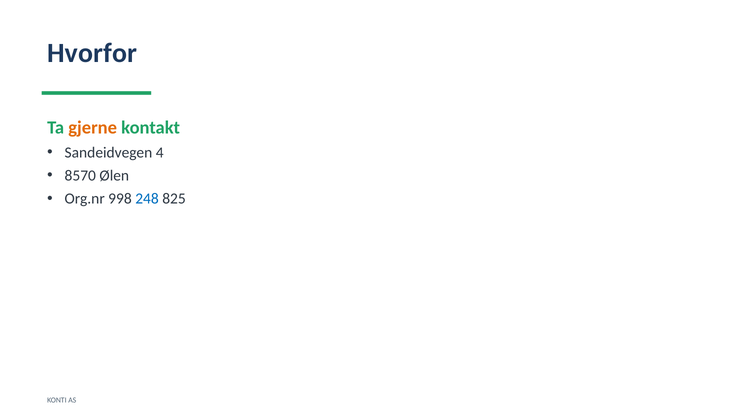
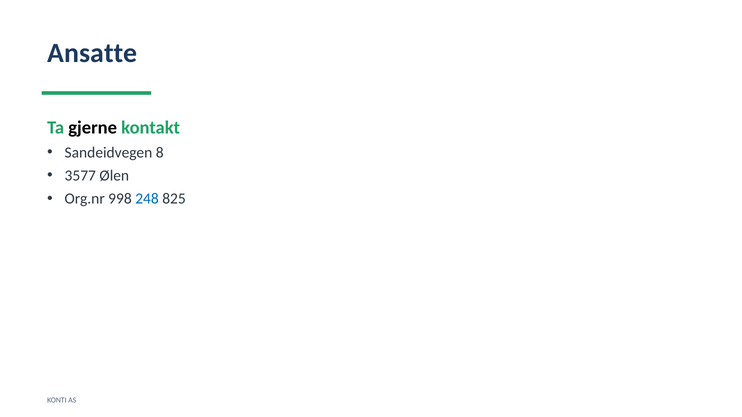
Hvorfor: Hvorfor -> Ansatte (92, 53)
gjerne colour: orange -> black (93, 128)
4: 4 -> 8 (160, 153)
8570: 8570 -> 3577 (80, 176)
